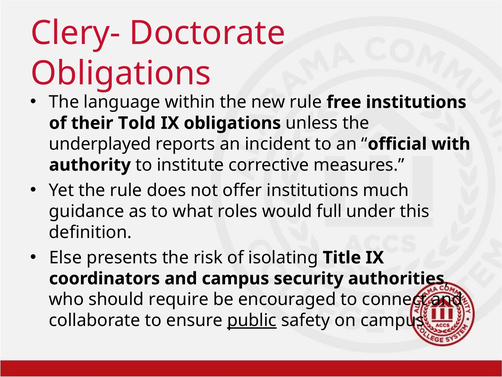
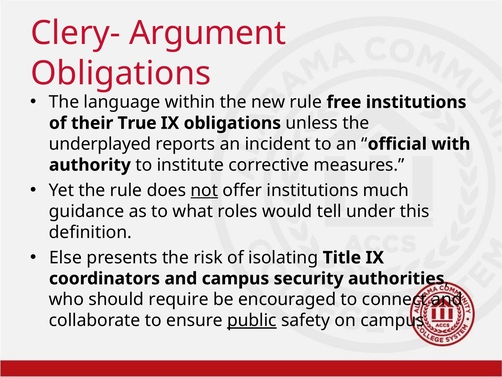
Doctorate: Doctorate -> Argument (208, 33)
Told: Told -> True (137, 123)
not underline: none -> present (204, 190)
full: full -> tell (329, 211)
